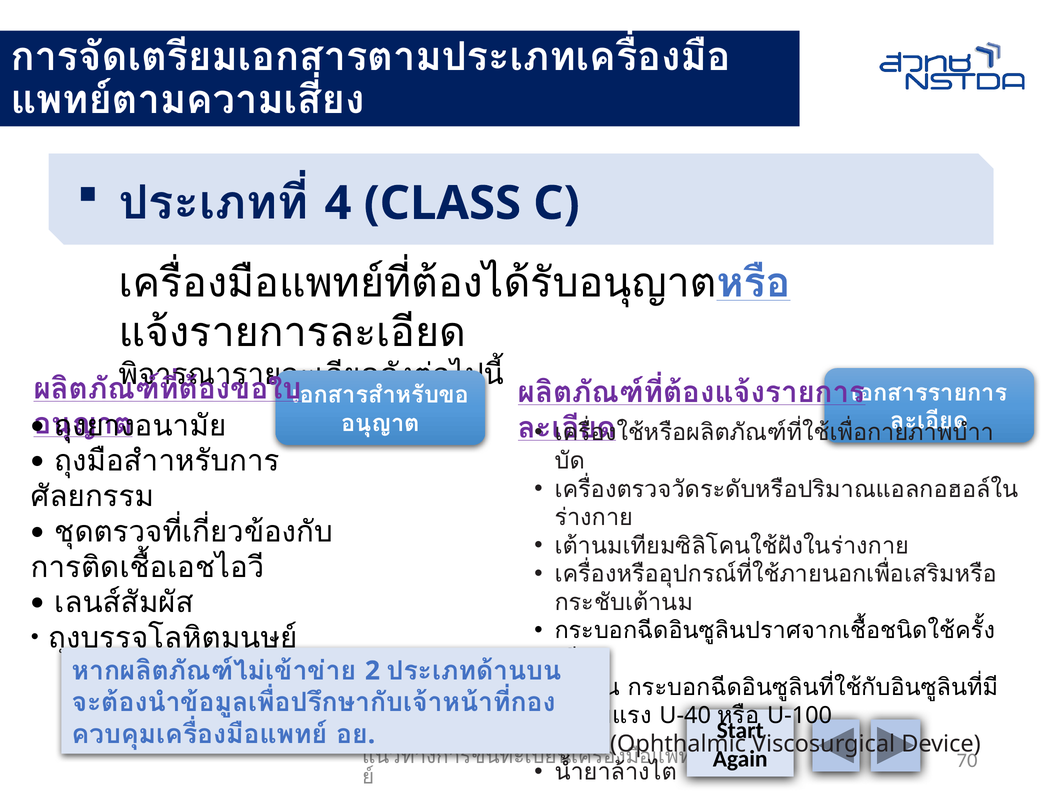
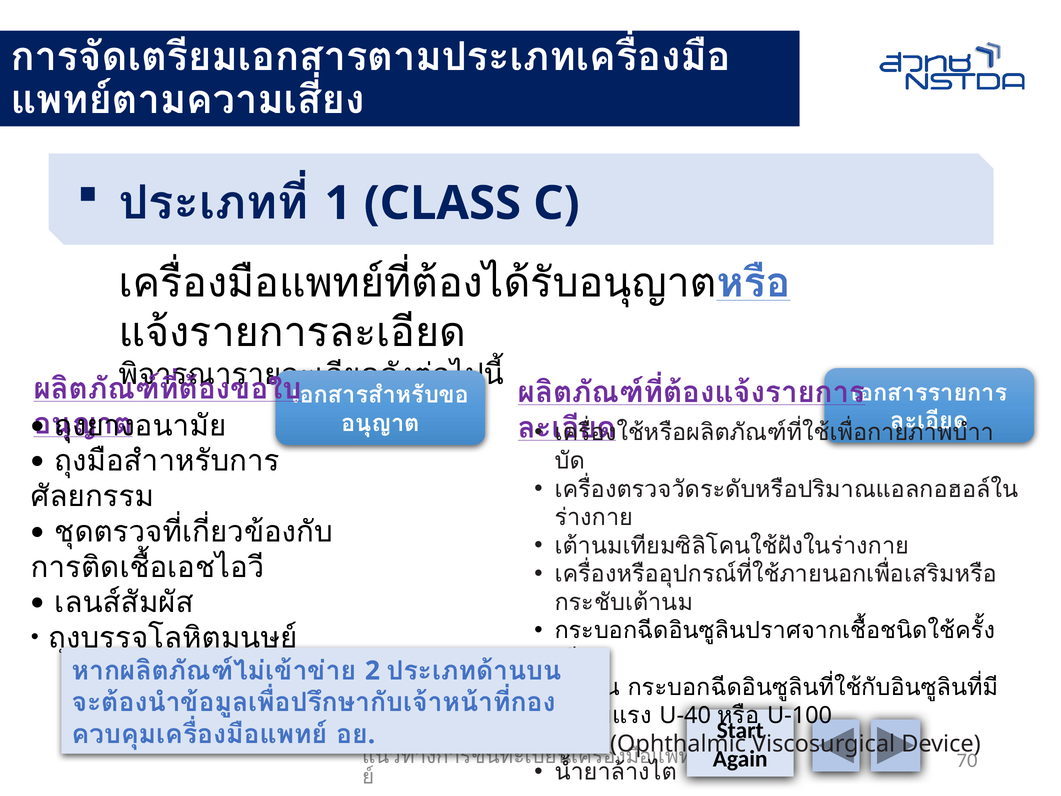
4: 4 -> 1 (338, 203)
